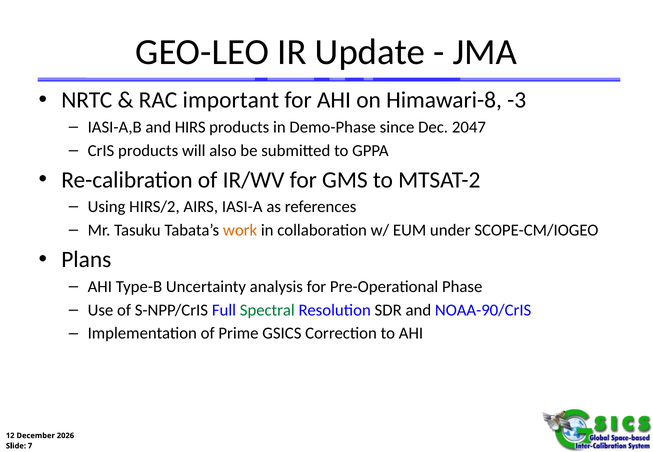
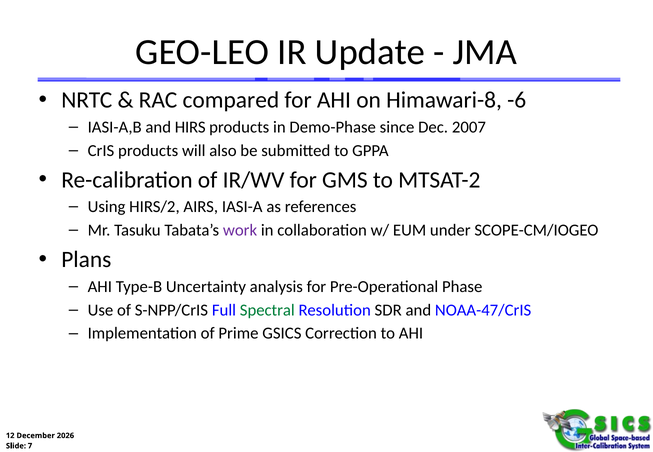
important: important -> compared (231, 100)
-3: -3 -> -6 (517, 100)
2047: 2047 -> 2007 (469, 127)
work colour: orange -> purple (240, 230)
NOAA-90/CrIS: NOAA-90/CrIS -> NOAA-47/CrIS (483, 310)
